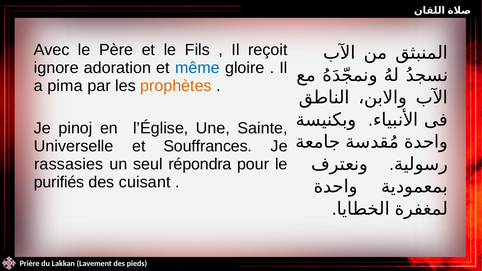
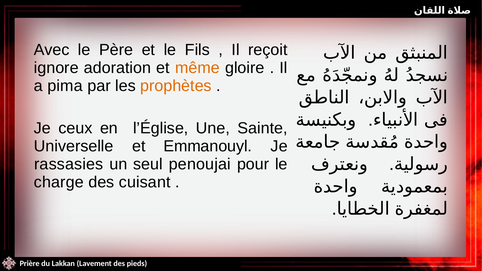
même colour: blue -> orange (197, 68)
pinoj: pinoj -> ceux (75, 128)
Souffrances: Souffrances -> Emmanouyl (208, 146)
répondra: répondra -> penoujai (200, 164)
purifiés: purifiés -> charge (59, 182)
